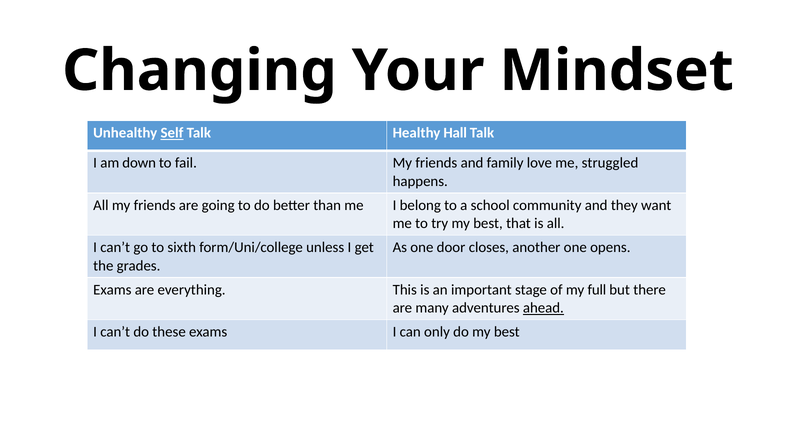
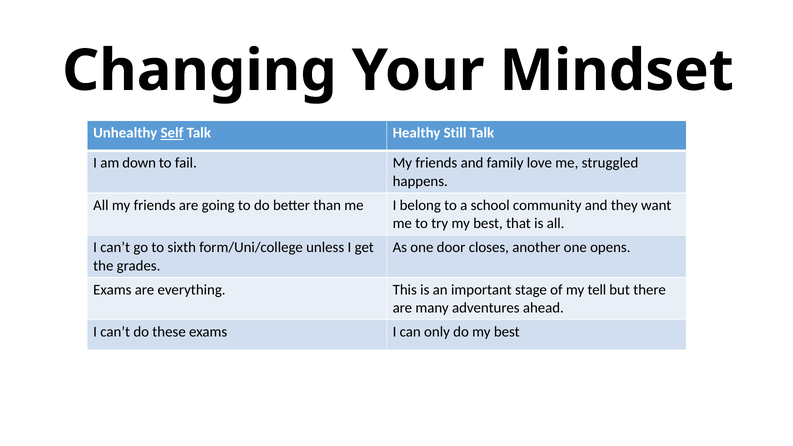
Hall: Hall -> Still (455, 133)
full: full -> tell (597, 290)
ahead underline: present -> none (543, 308)
